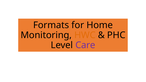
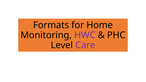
HWC colour: orange -> purple (85, 35)
